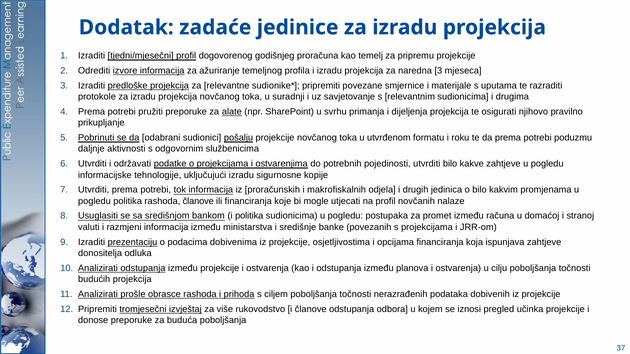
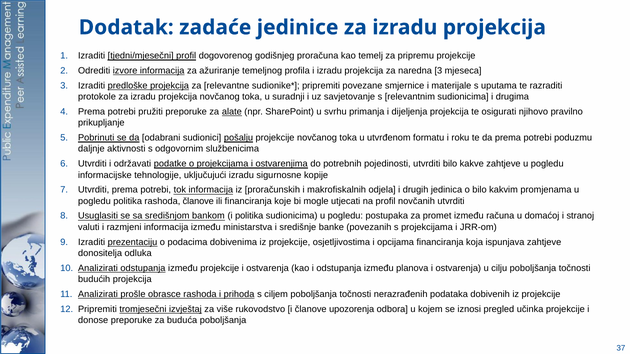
novčanih nalaze: nalaze -> utvrditi (451, 201)
članove odstupanja: odstupanja -> upozorenja (352, 309)
